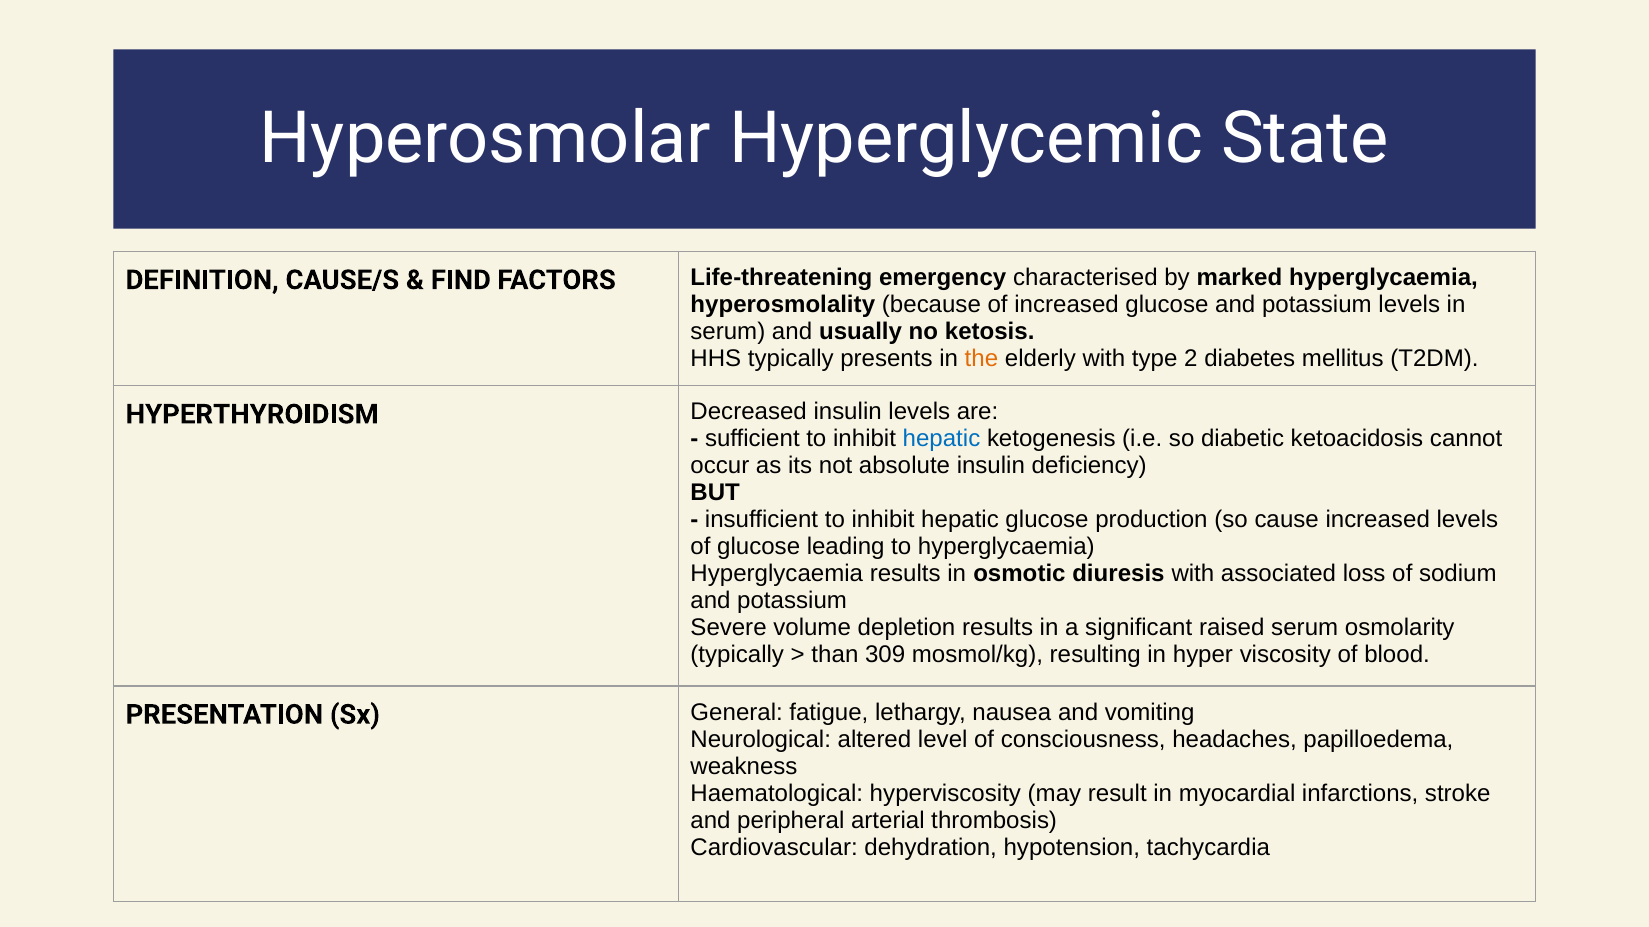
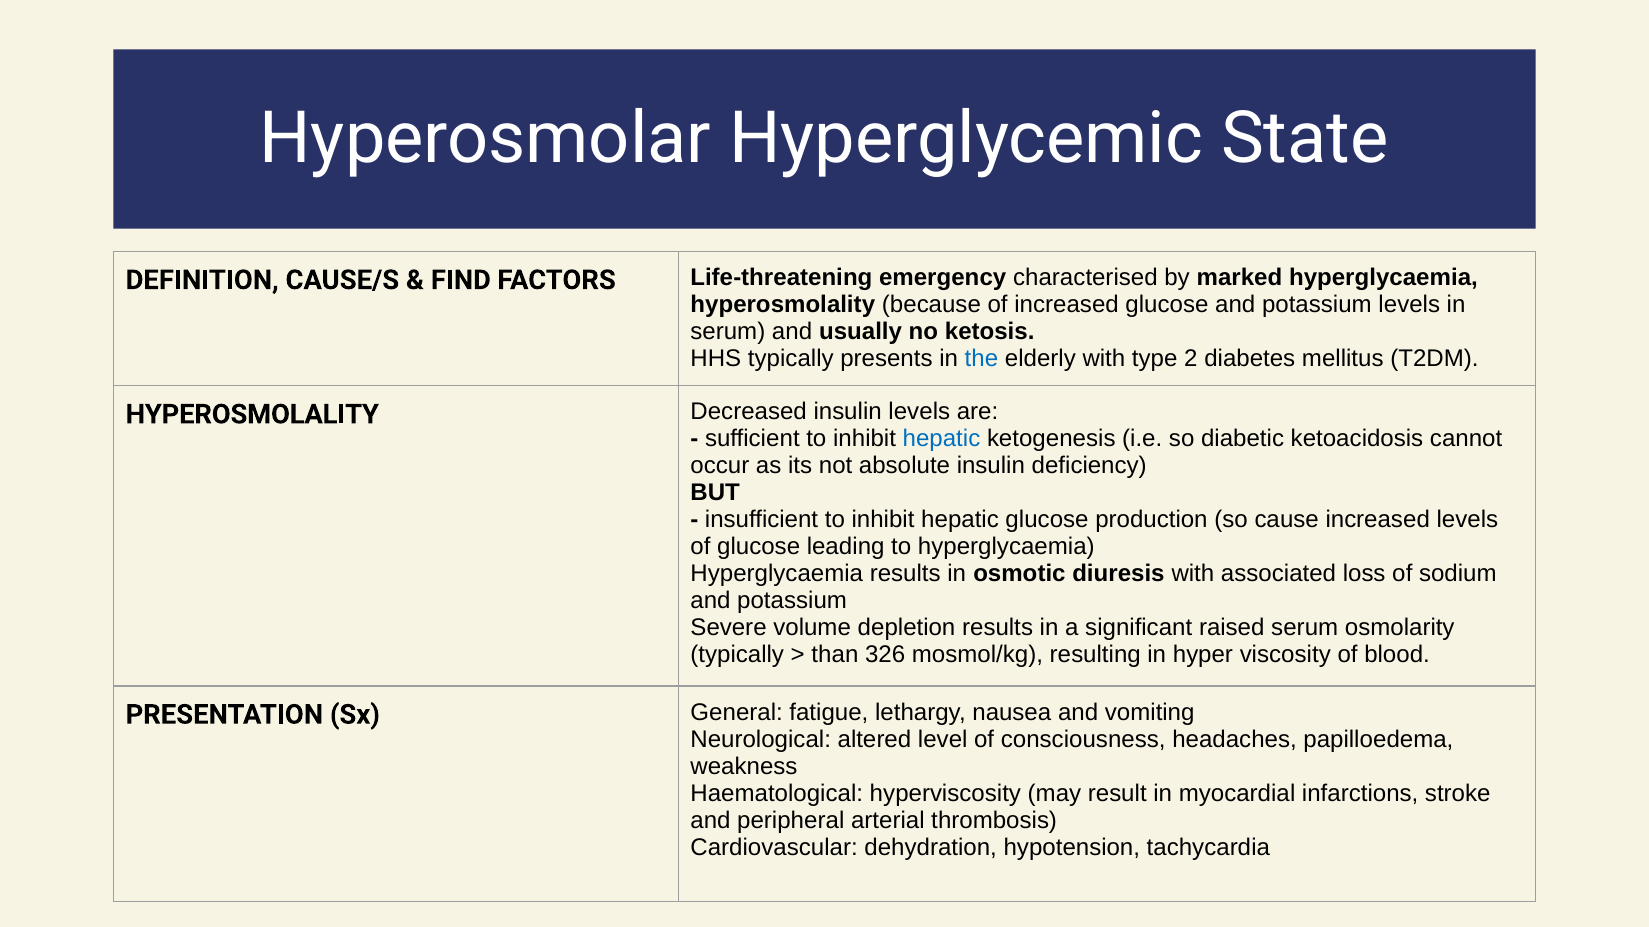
the colour: orange -> blue (981, 359)
HYPERTHYROIDISM: HYPERTHYROIDISM -> HYPEROSMOLALITY (252, 415)
309: 309 -> 326 (885, 655)
